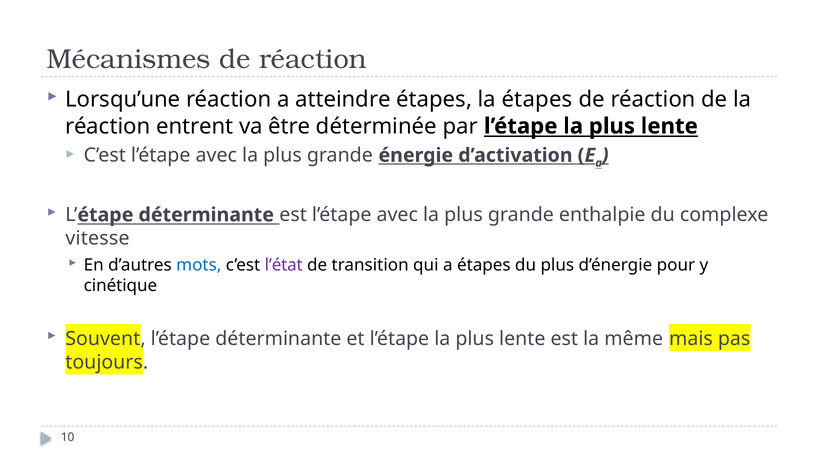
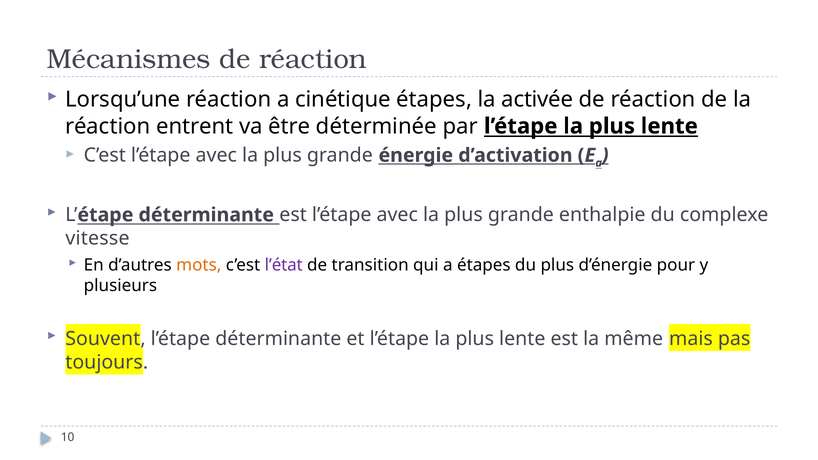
atteindre: atteindre -> cinétique (343, 100)
la étapes: étapes -> activée (537, 100)
mots colour: blue -> orange (199, 265)
cinétique: cinétique -> plusieurs (120, 286)
